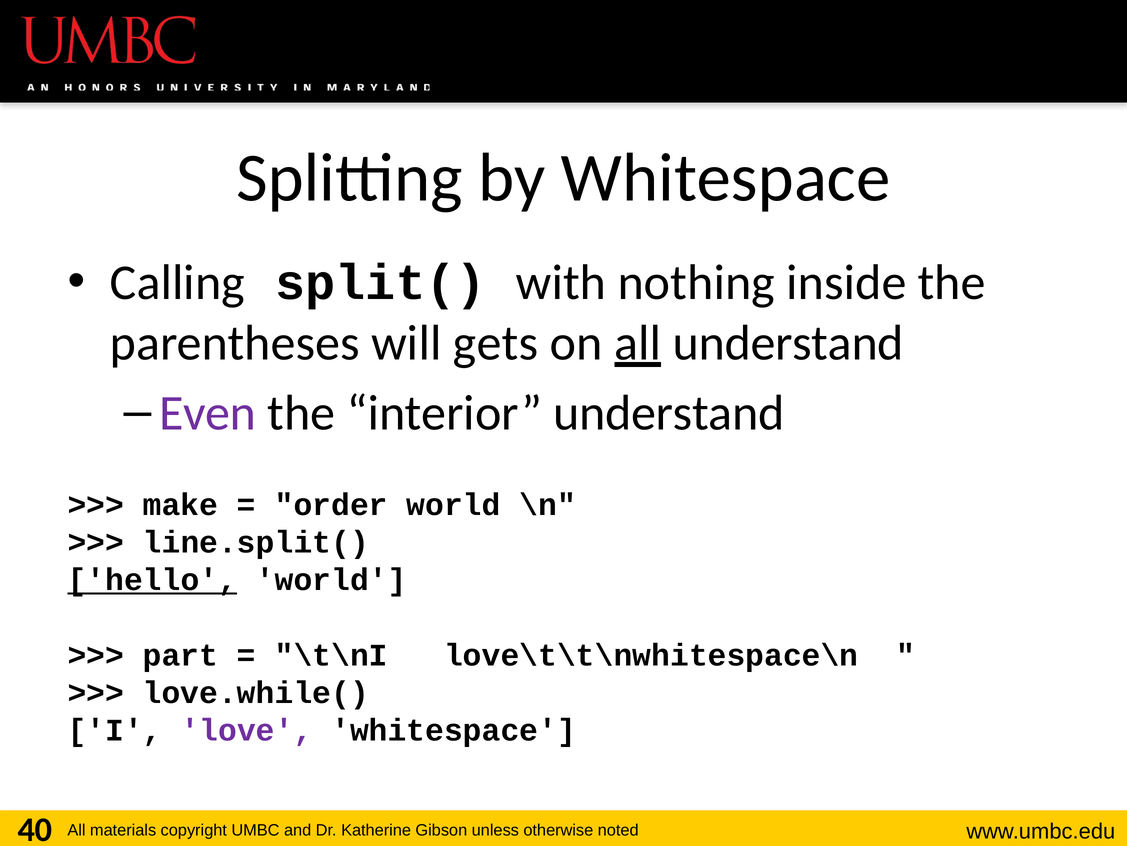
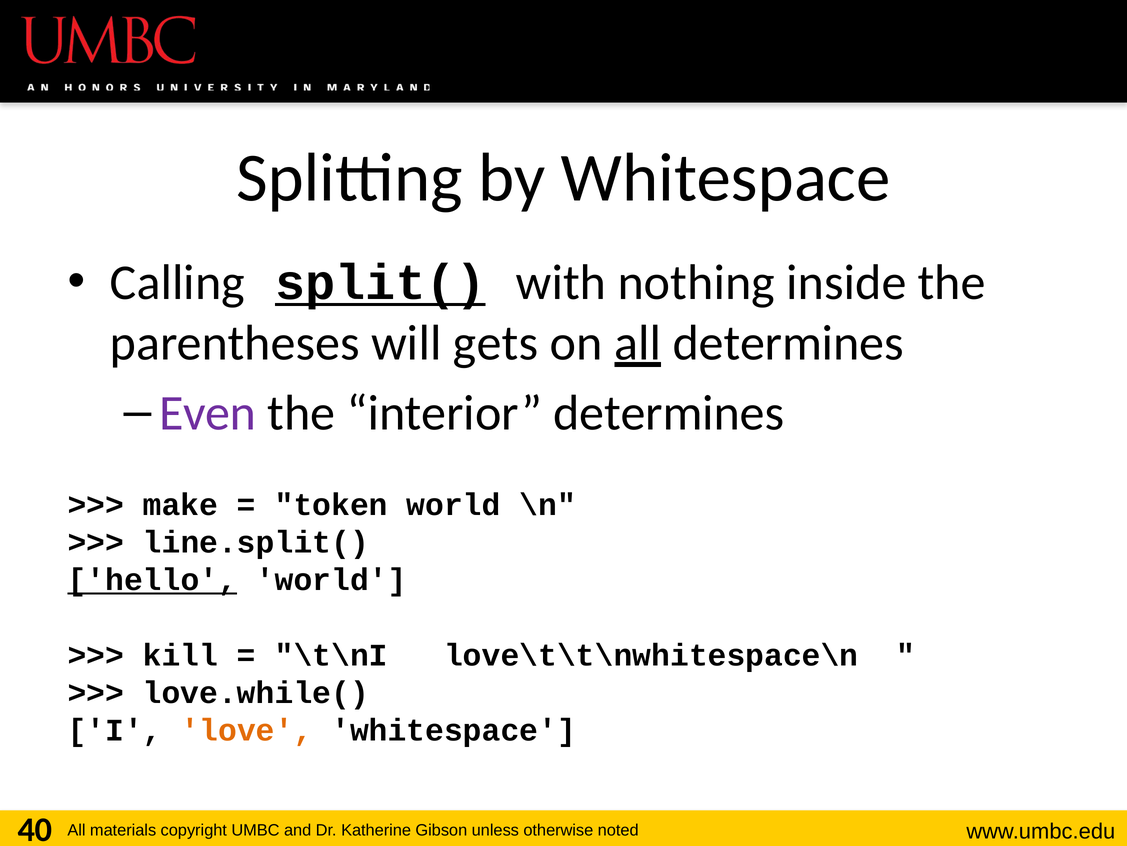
split( underline: none -> present (380, 283)
understand: understand -> determines (788, 343)
interior understand: understand -> determines (669, 413)
order: order -> token (331, 504)
part: part -> kill (180, 655)
love colour: purple -> orange (246, 730)
